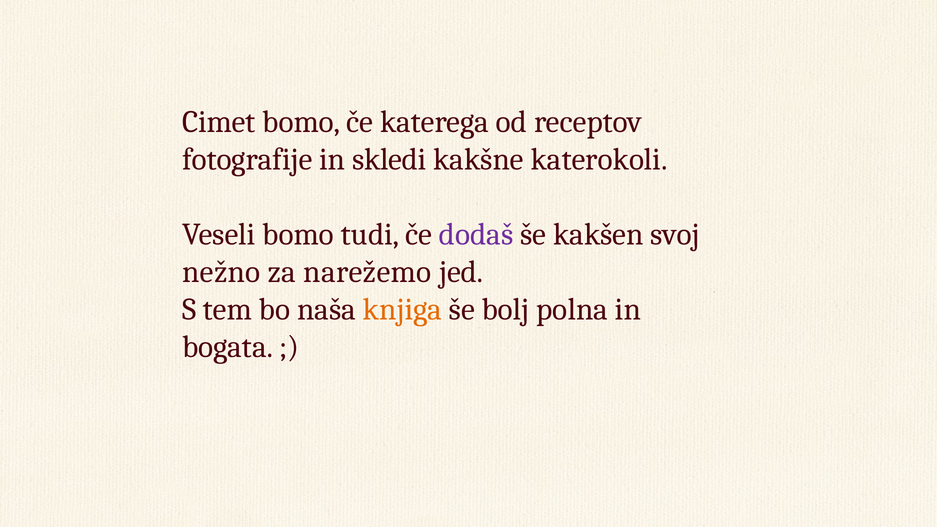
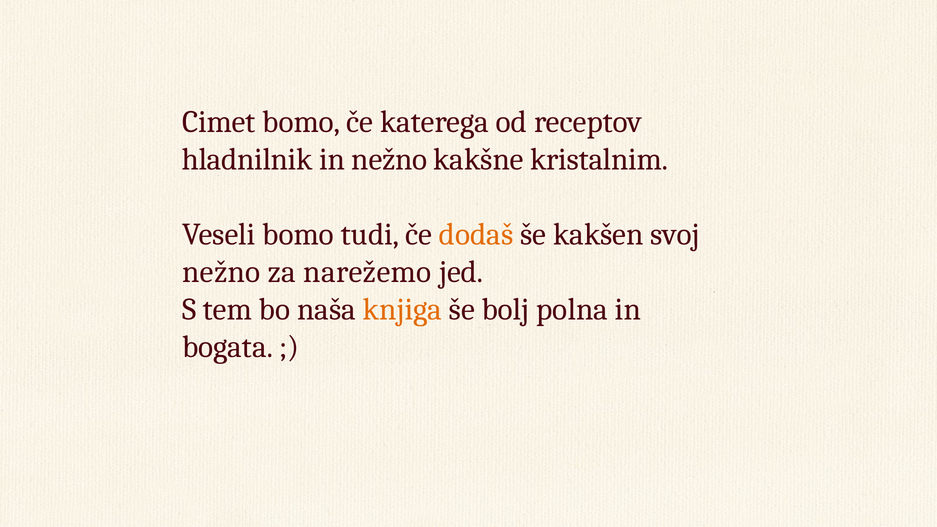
fotografije: fotografije -> hladnilnik (247, 159)
in skledi: skledi -> nežno (389, 159)
katerokoli: katerokoli -> kristalnim (599, 159)
dodaš colour: purple -> orange (476, 234)
